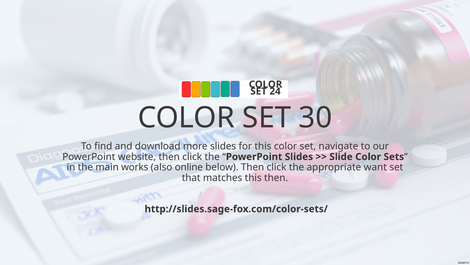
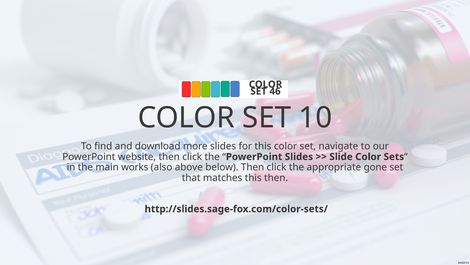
24: 24 -> 46 (275, 91)
30: 30 -> 10 (315, 117)
online: online -> above (189, 167)
want: want -> gone (375, 167)
